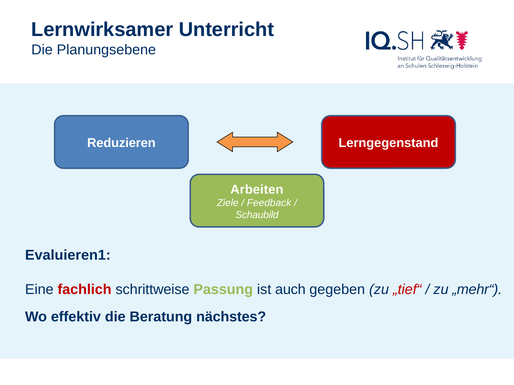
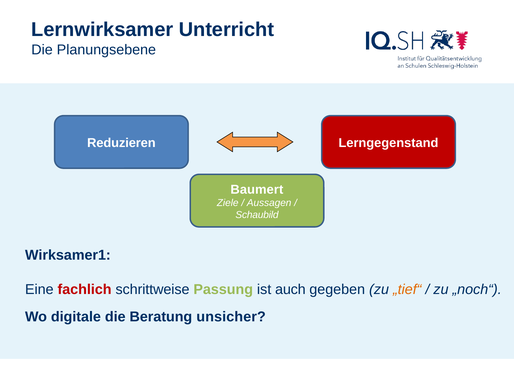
Arbeiten: Arbeiten -> Baumert (257, 190)
Feedback: Feedback -> Aussagen (269, 203)
Evaluieren1: Evaluieren1 -> Wirksamer1 (68, 256)
„tief“ colour: red -> orange (407, 290)
„mehr“: „mehr“ -> „noch“ (477, 290)
effektiv: effektiv -> digitale (76, 317)
nächstes: nächstes -> unsicher (231, 317)
